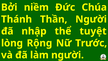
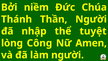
Rộng: Rộng -> Công (39, 43)
Trước: Trước -> Amen (91, 43)
